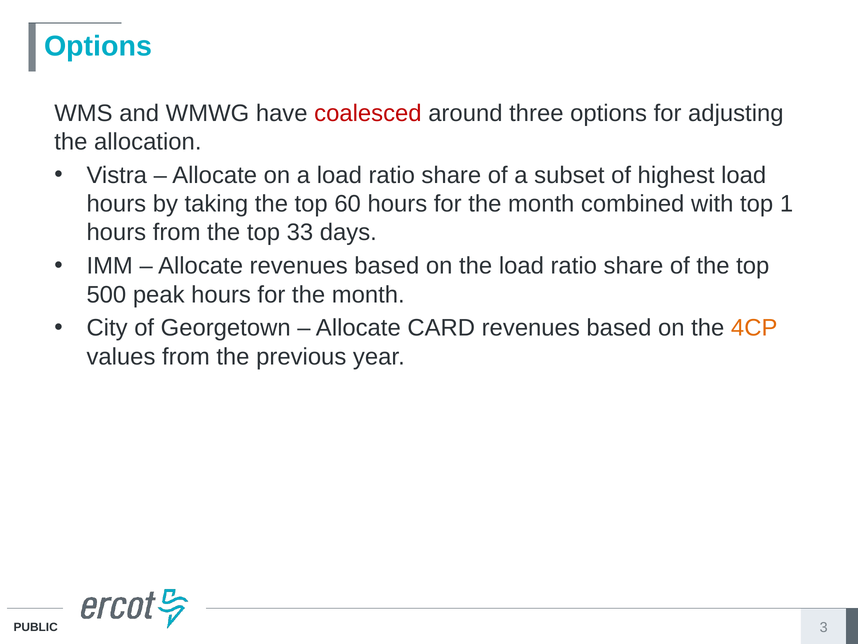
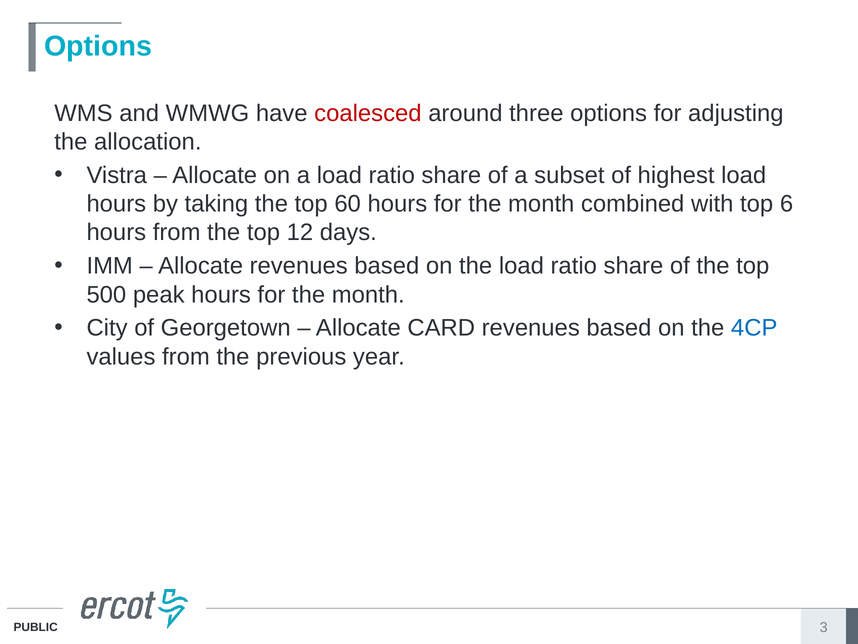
1: 1 -> 6 (787, 204)
33: 33 -> 12 (300, 232)
4CP colour: orange -> blue (754, 328)
